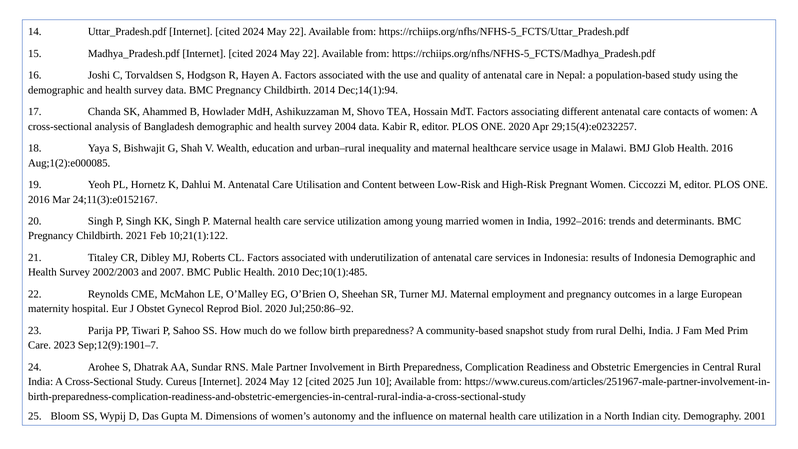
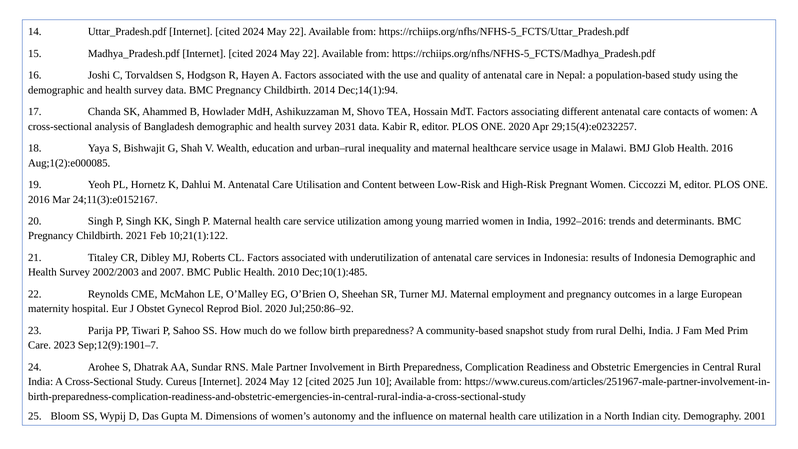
2004: 2004 -> 2031 (345, 126)
